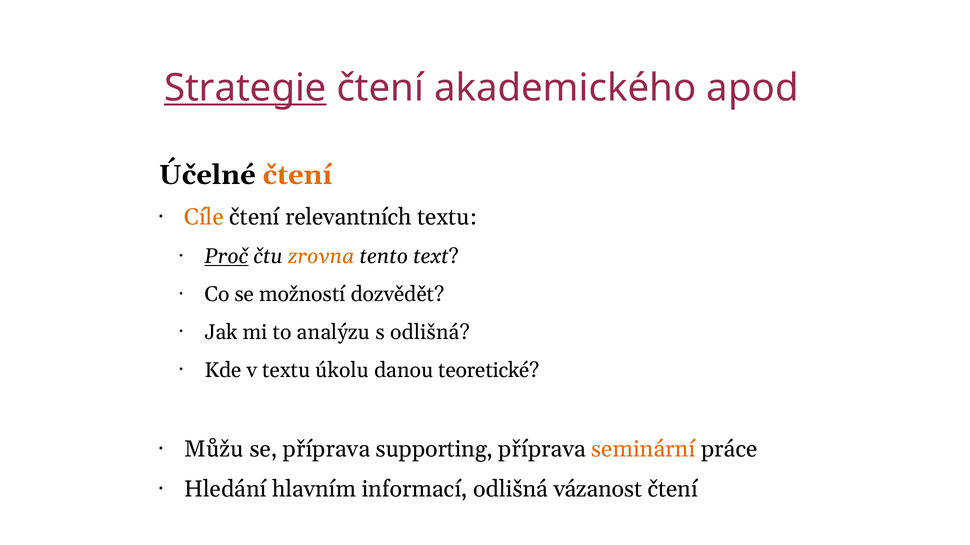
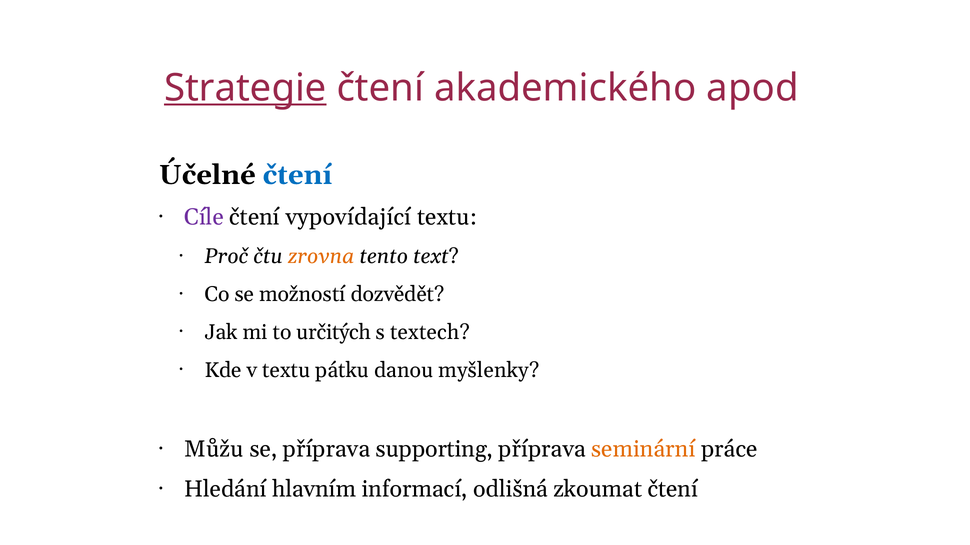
čtení colour: orange -> blue (297, 175)
Cíle colour: orange -> purple (204, 218)
relevantních: relevantních -> vypovídající (348, 218)
Proč underline: present -> none (226, 257)
analýzu: analýzu -> určitých (334, 332)
s odlišná: odlišná -> textech (430, 332)
úkolu: úkolu -> pátku (342, 370)
teoretické: teoretické -> myšlenky (489, 370)
vázanost: vázanost -> zkoumat (598, 490)
